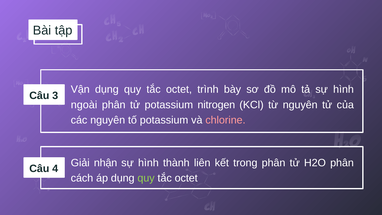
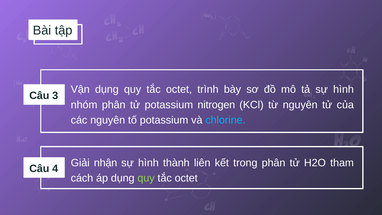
ngoài: ngoài -> nhóm (84, 105)
chlorine colour: pink -> light blue (225, 120)
H2O phân: phân -> tham (342, 163)
